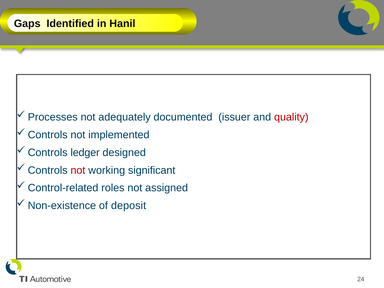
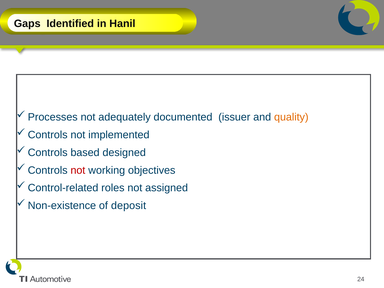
quality colour: red -> orange (291, 117)
ledger: ledger -> based (85, 153)
significant: significant -> objectives (152, 170)
